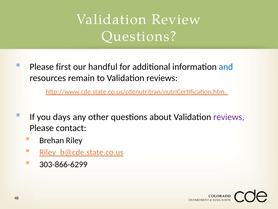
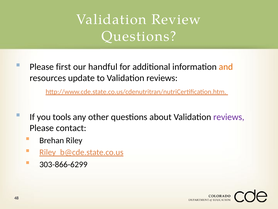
and colour: blue -> orange (226, 67)
remain: remain -> update (81, 78)
days: days -> tools (62, 117)
